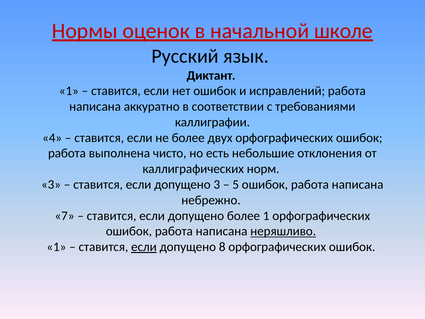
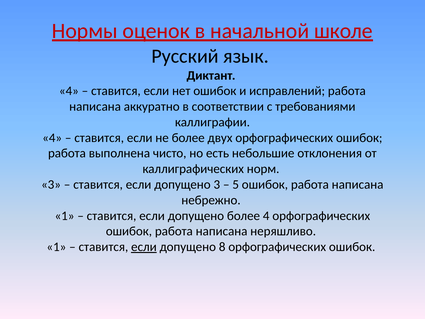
1: 1 -> 4 (69, 91)
7: 7 -> 1 (65, 216)
более 1: 1 -> 4 (266, 216)
неряшливо underline: present -> none (283, 231)
